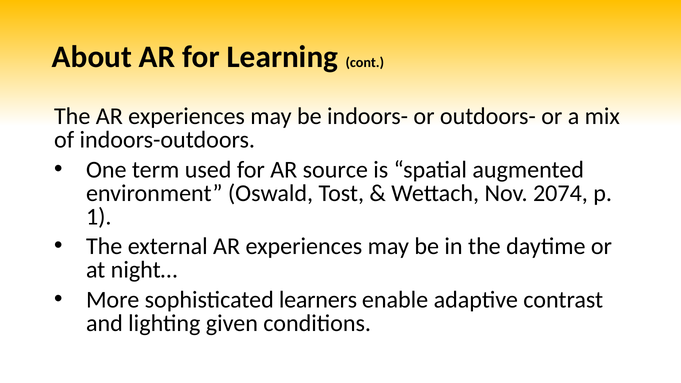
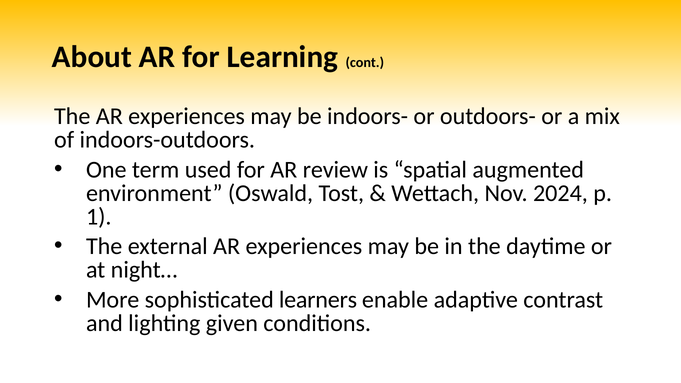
source: source -> review (335, 170)
2074: 2074 -> 2024 (560, 193)
